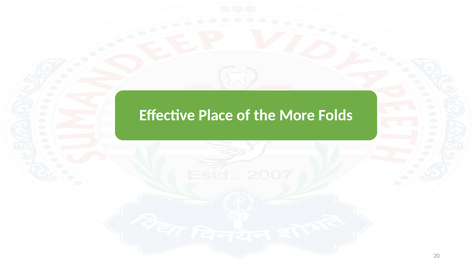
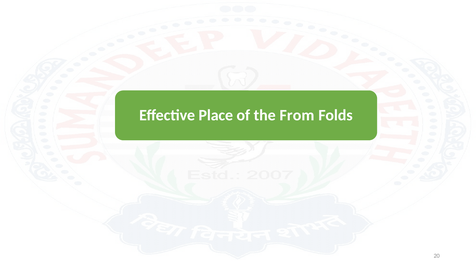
More: More -> From (297, 115)
